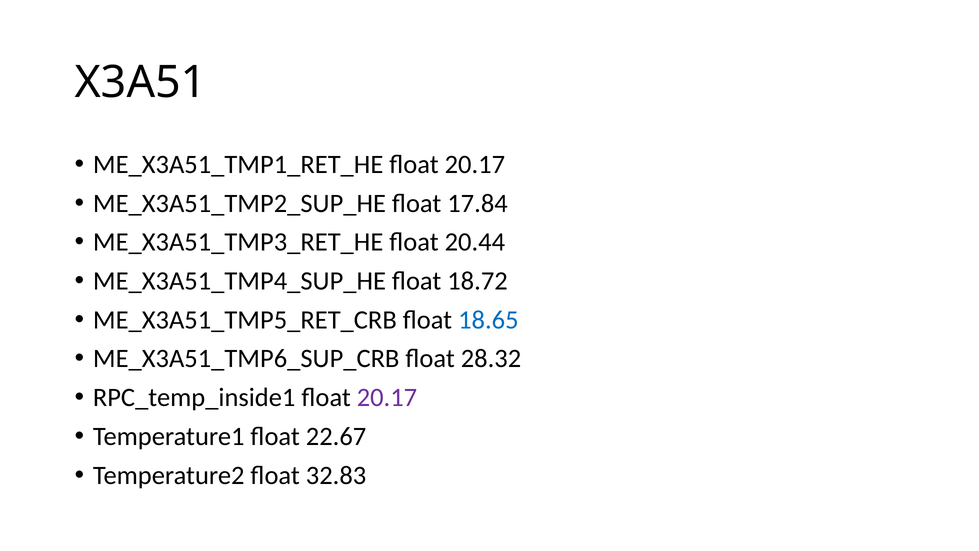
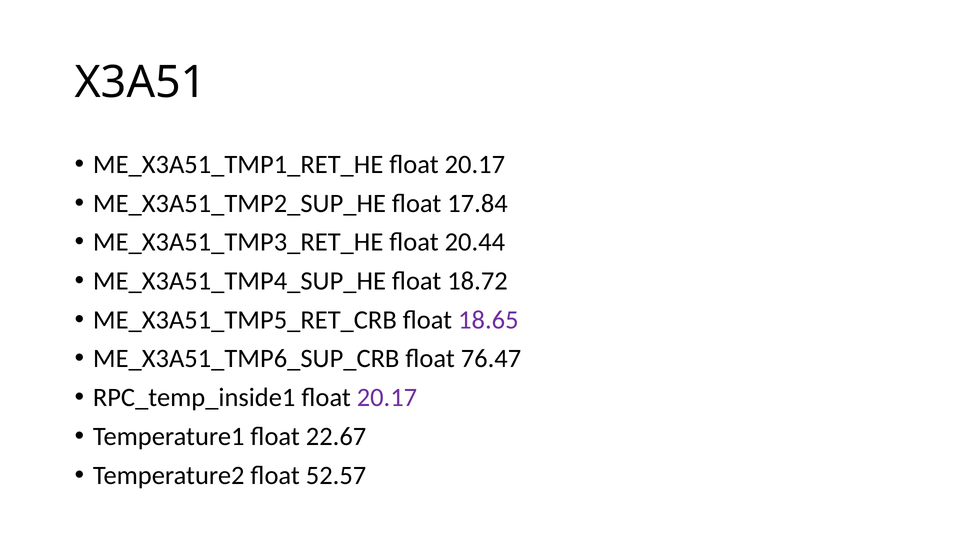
18.65 colour: blue -> purple (488, 320)
28.32: 28.32 -> 76.47 (491, 359)
32.83: 32.83 -> 52.57 (336, 475)
